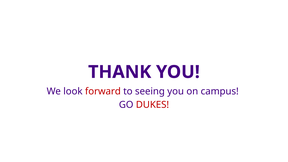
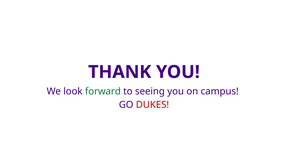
forward colour: red -> green (103, 91)
